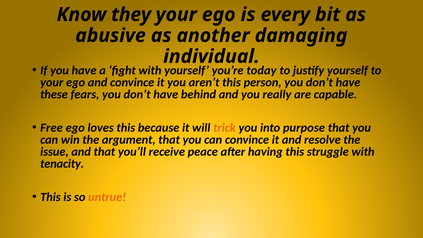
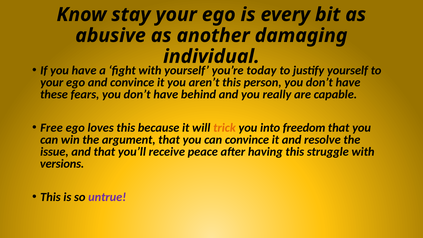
they: they -> stay (131, 15)
purpose: purpose -> freedom (304, 128)
tenacity: tenacity -> versions (62, 164)
untrue colour: orange -> purple (107, 197)
